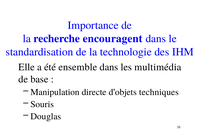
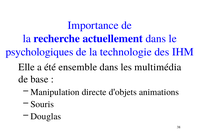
encouragent: encouragent -> actuellement (113, 39)
standardisation: standardisation -> psychologiques (39, 52)
techniques: techniques -> animations (159, 92)
